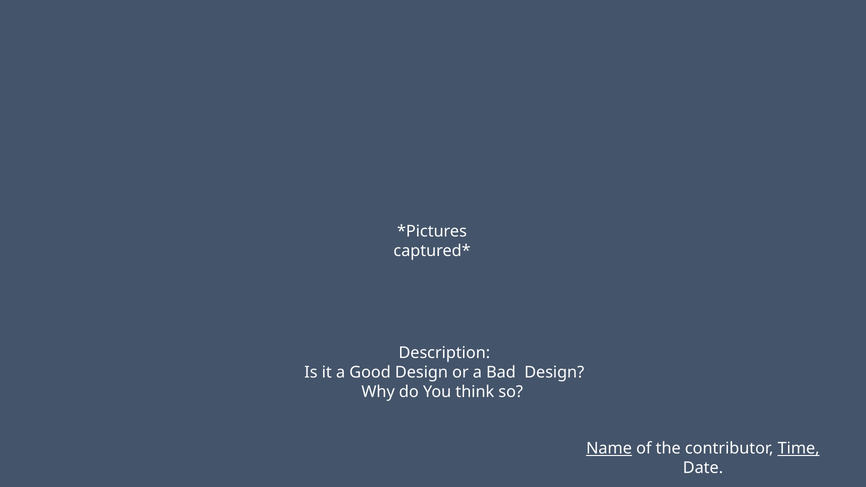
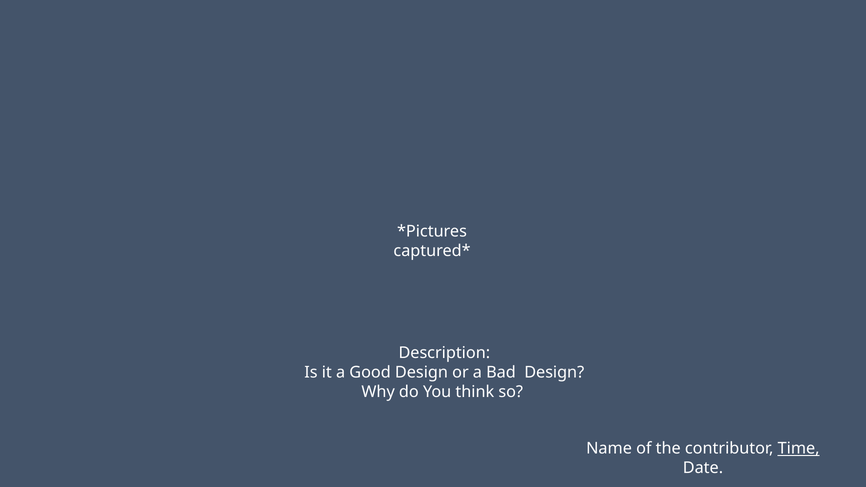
Name underline: present -> none (609, 449)
